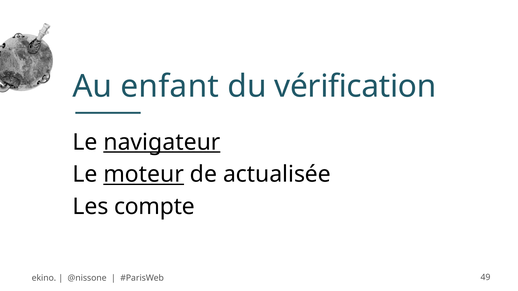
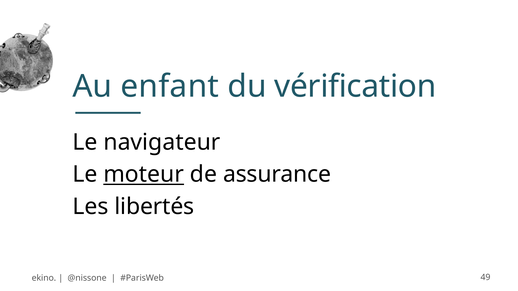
navigateur underline: present -> none (162, 142)
actualisée: actualisée -> assurance (277, 175)
compte: compte -> libertés (154, 207)
